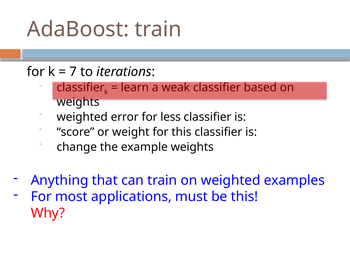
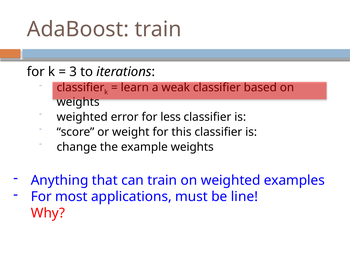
7: 7 -> 3 (73, 72)
be this: this -> line (244, 196)
